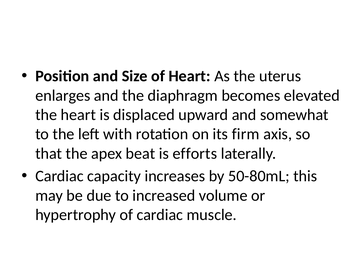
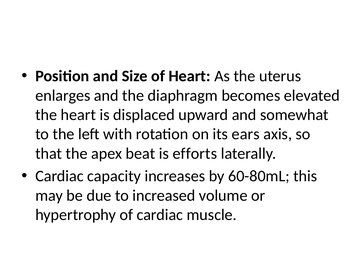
firm: firm -> ears (246, 134)
50-80mL: 50-80mL -> 60-80mL (259, 176)
